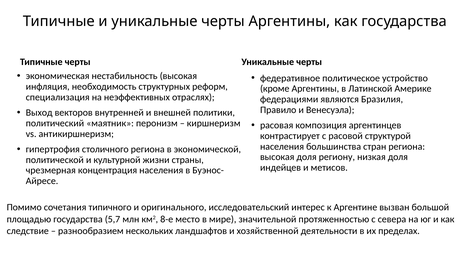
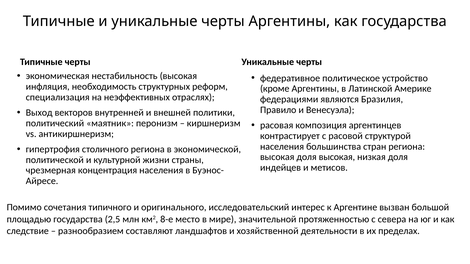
доля региону: региону -> высокая (337, 157)
5,7: 5,7 -> 2,5 (113, 219)
нескольких: нескольких -> составляют (149, 231)
